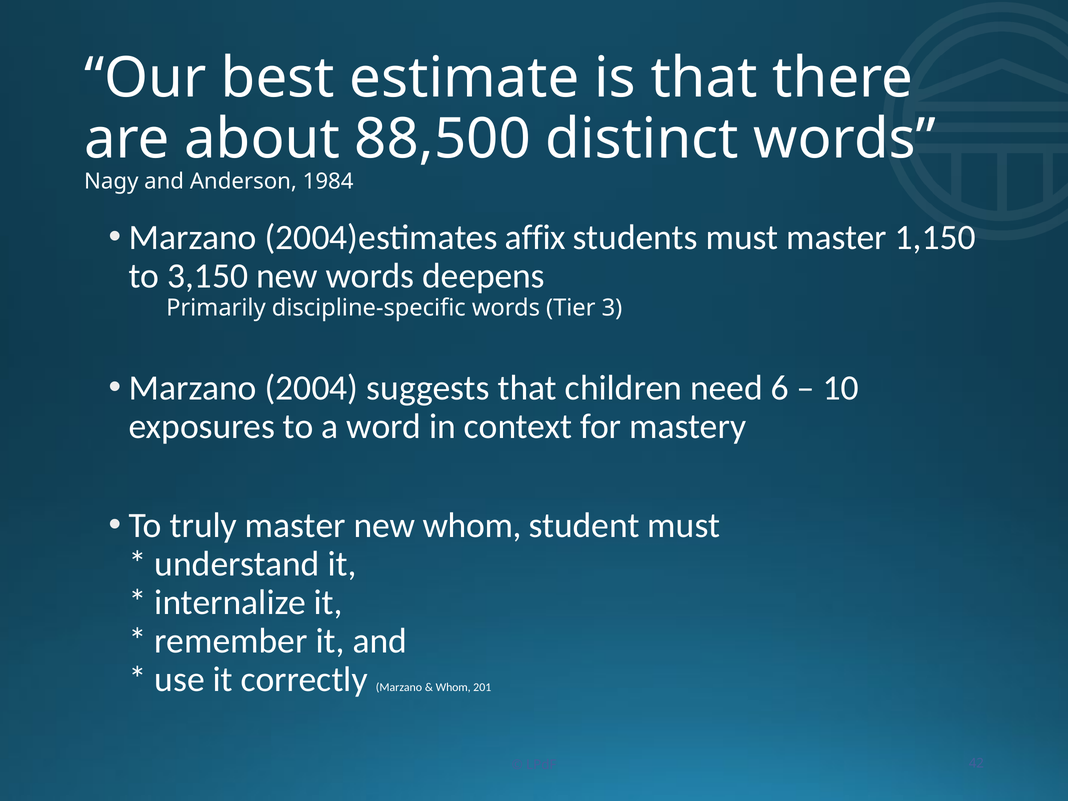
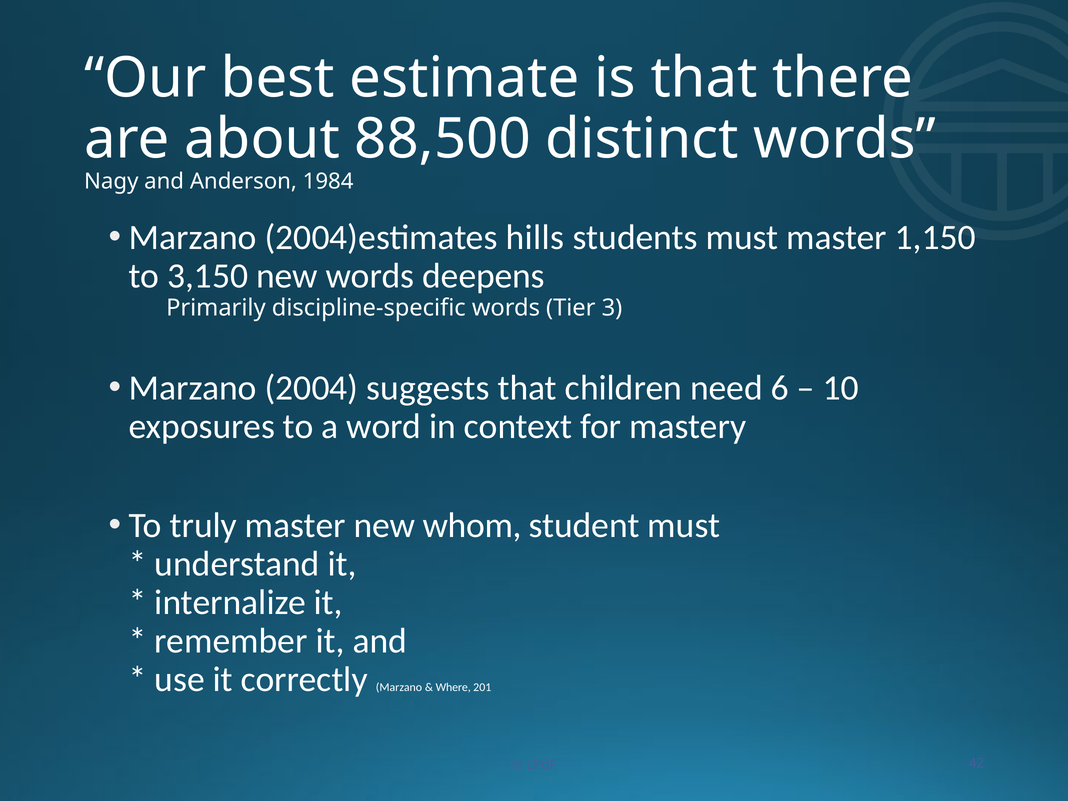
affix: affix -> hills (535, 238)
Whom: Whom -> Where (453, 687)
